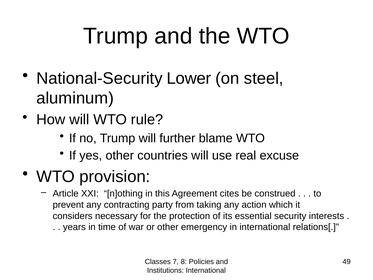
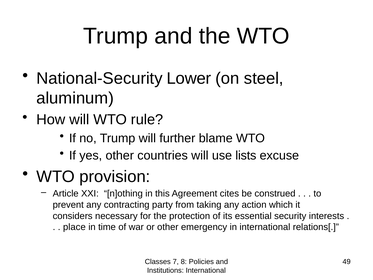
real: real -> lists (246, 155)
years: years -> place (74, 227)
